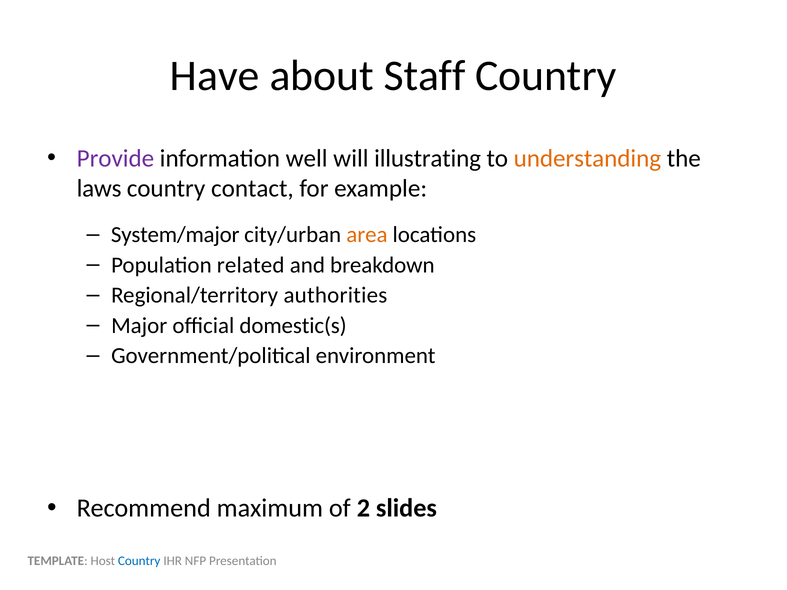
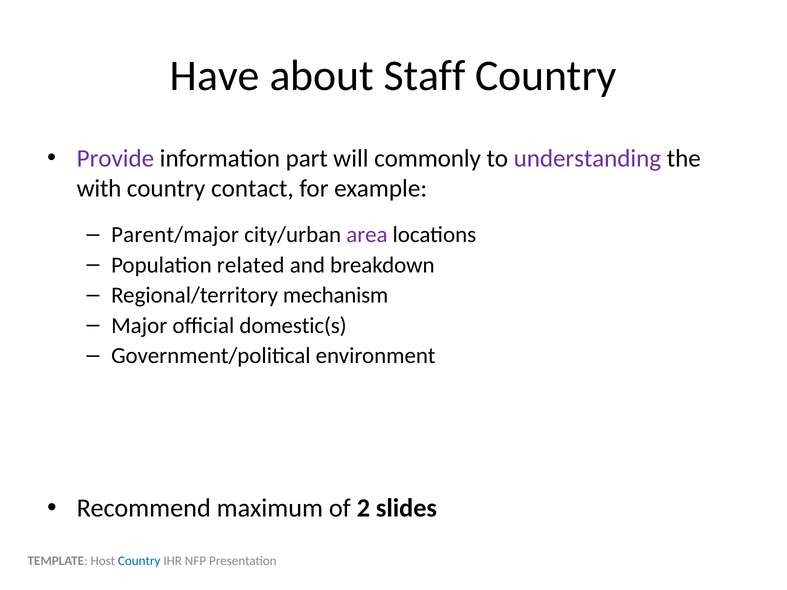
well: well -> part (307, 158)
illustrating: illustrating -> commonly (428, 158)
understanding colour: orange -> purple (587, 158)
laws: laws -> with (99, 189)
System/major: System/major -> Parent/major (175, 235)
area colour: orange -> purple (367, 235)
authorities: authorities -> mechanism (336, 295)
